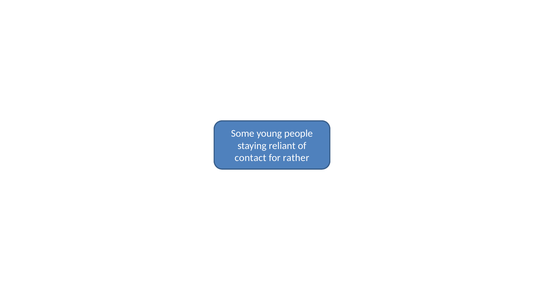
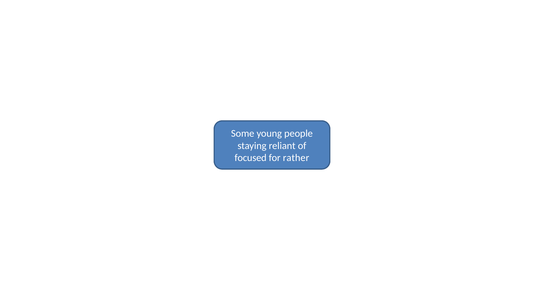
contact: contact -> focused (251, 158)
